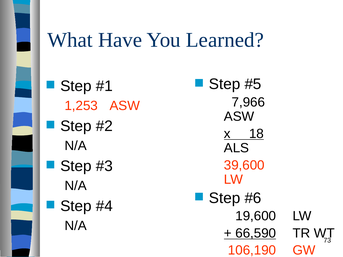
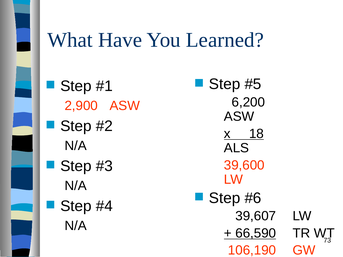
7,966: 7,966 -> 6,200 (248, 102)
1,253: 1,253 -> 2,900 (81, 106)
19,600: 19,600 -> 39,607 (256, 216)
